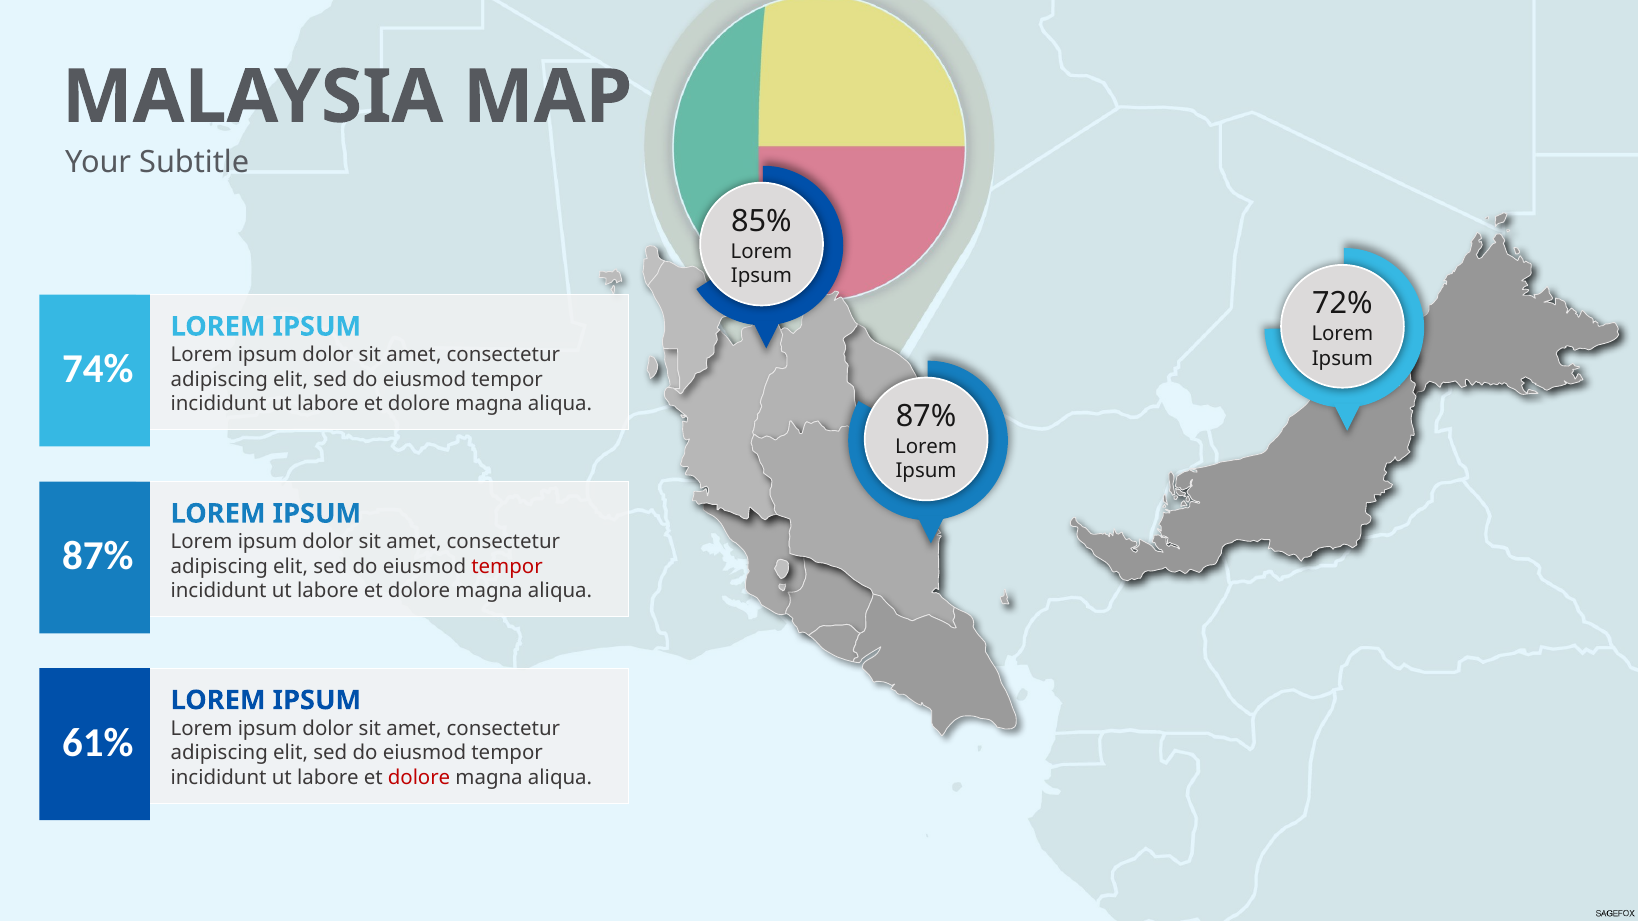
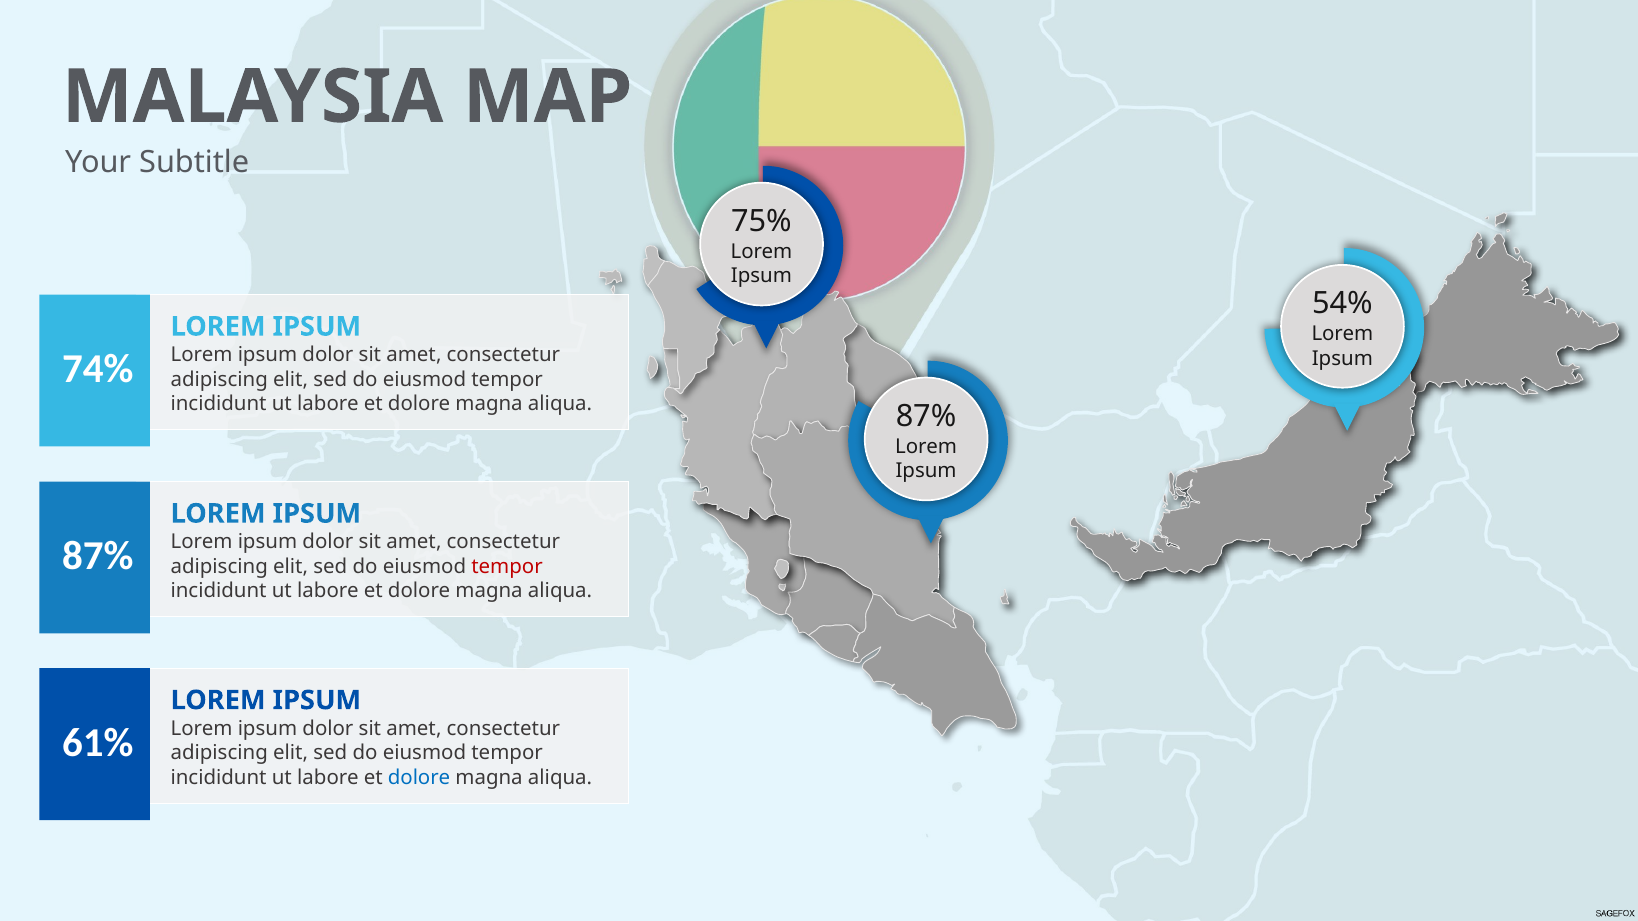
85%: 85% -> 75% (761, 222)
72%: 72% -> 54% (1342, 304)
dolore colour: red -> blue (419, 778)
